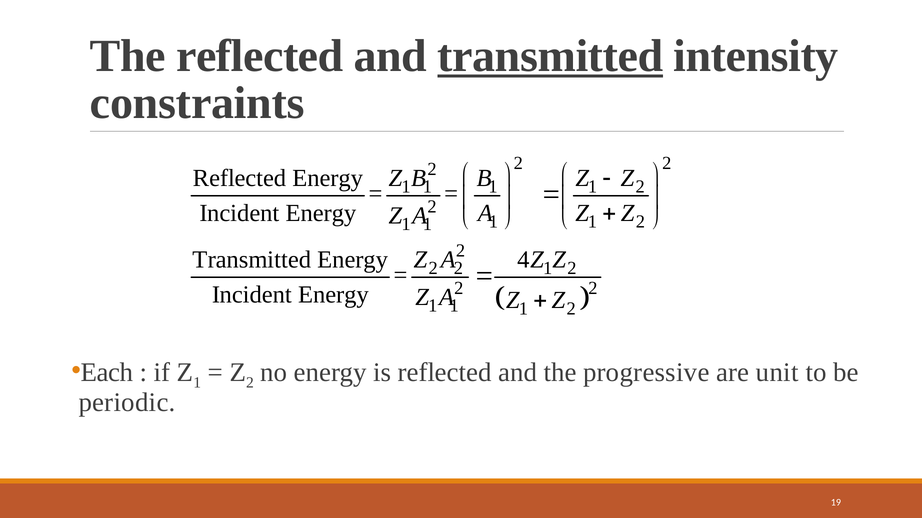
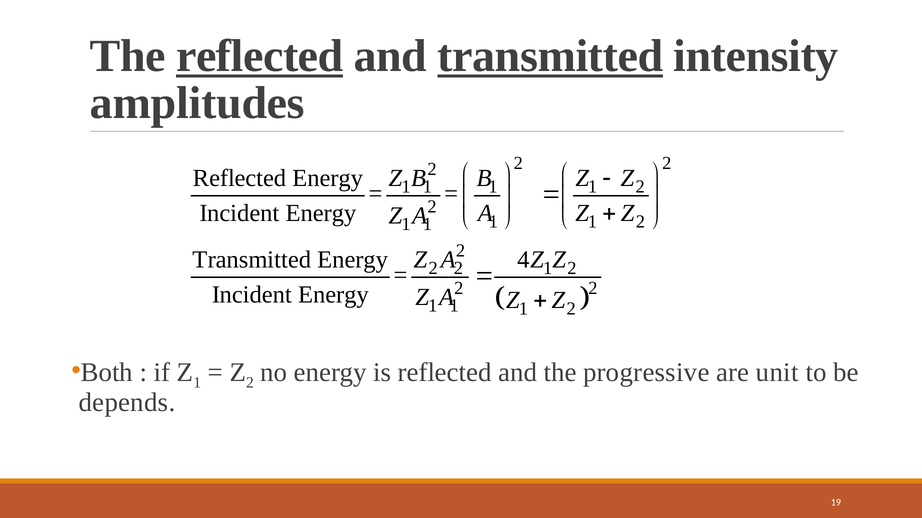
reflected underline: none -> present (260, 56)
constraints: constraints -> amplitudes (197, 103)
Each: Each -> Both (107, 373)
periodic: periodic -> depends (127, 403)
